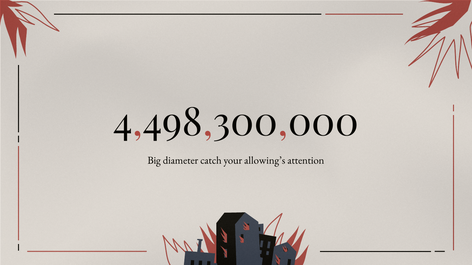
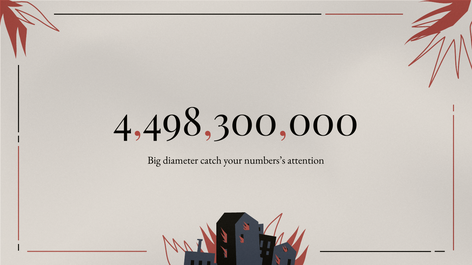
allowing’s: allowing’s -> numbers’s (265, 161)
